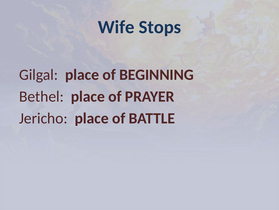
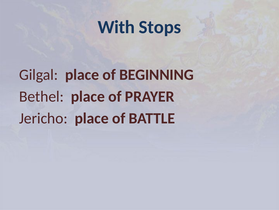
Wife: Wife -> With (116, 27)
